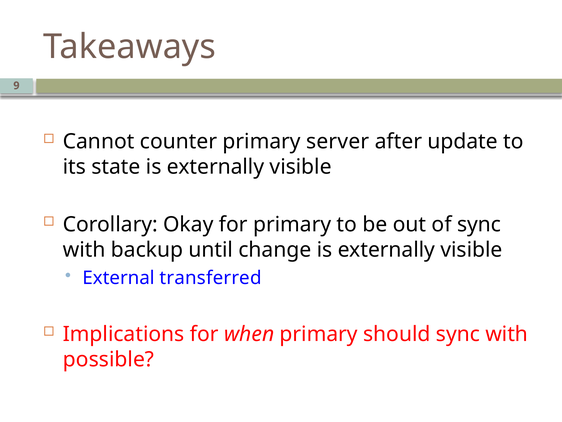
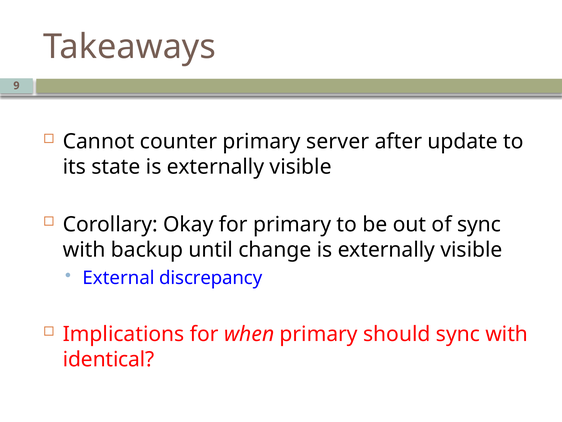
transferred: transferred -> discrepancy (211, 278)
possible: possible -> identical (109, 359)
